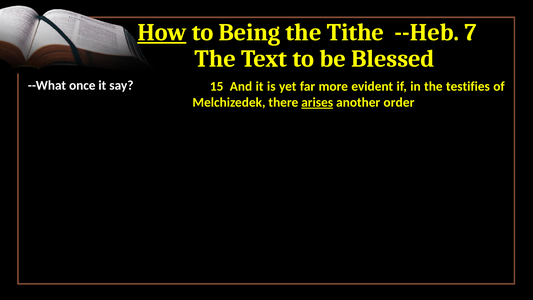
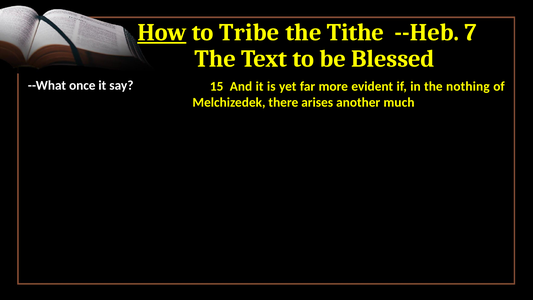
Being: Being -> Tribe (249, 32)
testifies: testifies -> nothing (468, 86)
arises underline: present -> none (317, 102)
order: order -> much (399, 102)
